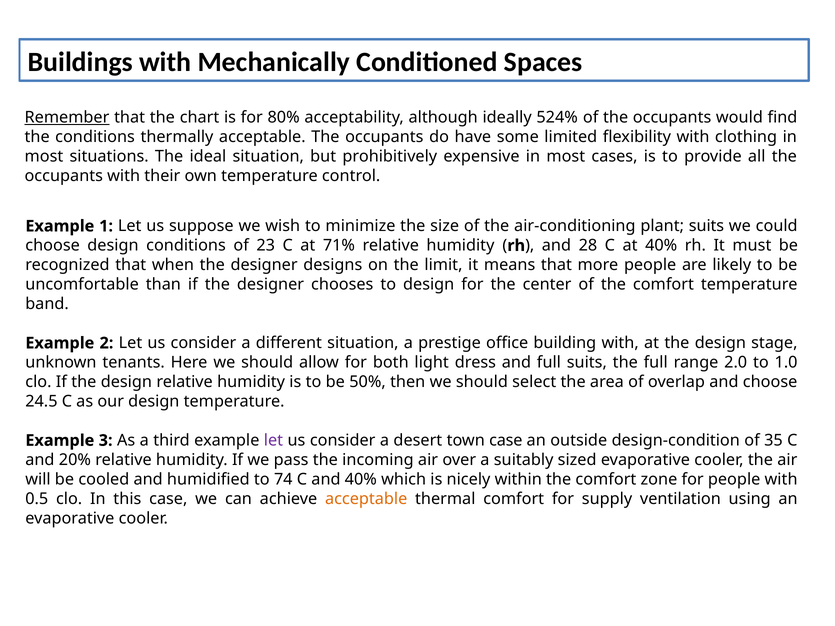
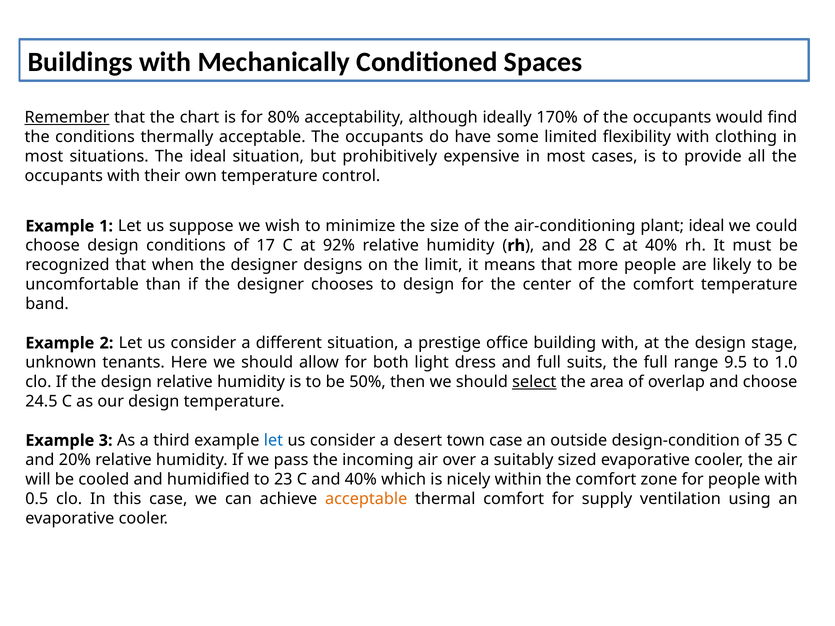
524%: 524% -> 170% (557, 118)
plant suits: suits -> ideal (707, 226)
23: 23 -> 17 (266, 246)
71%: 71% -> 92% (339, 246)
2.0: 2.0 -> 9.5 (736, 363)
select underline: none -> present (534, 382)
let colour: purple -> blue (273, 441)
74: 74 -> 23 (283, 480)
